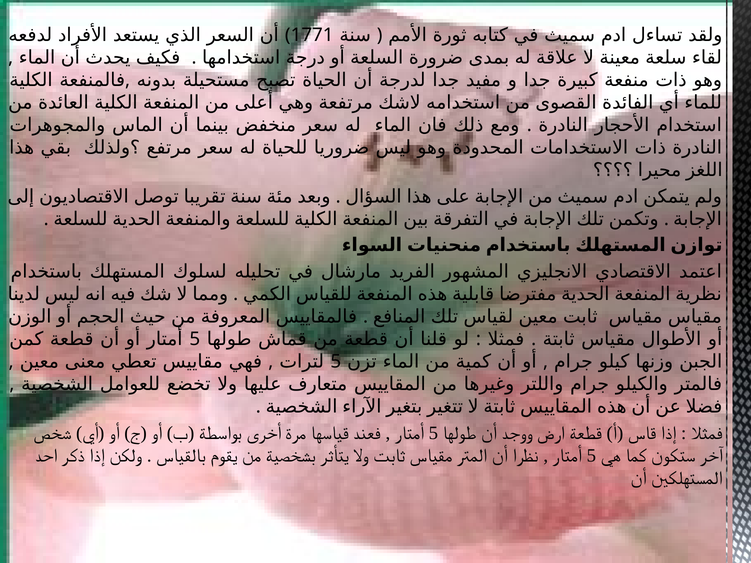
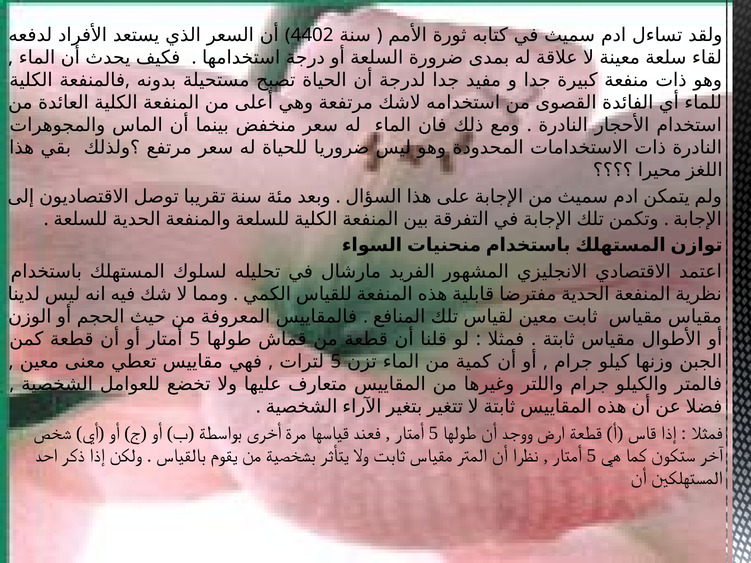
1771: 1771 -> 4402 (312, 35)
